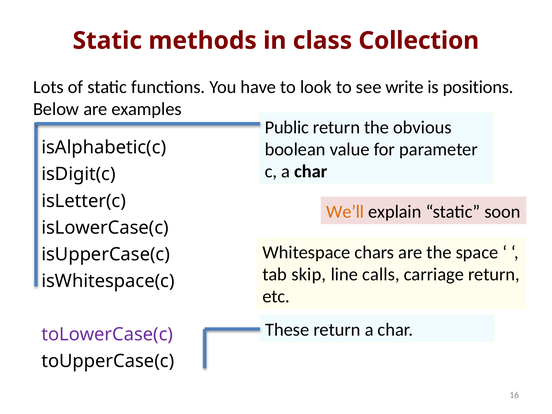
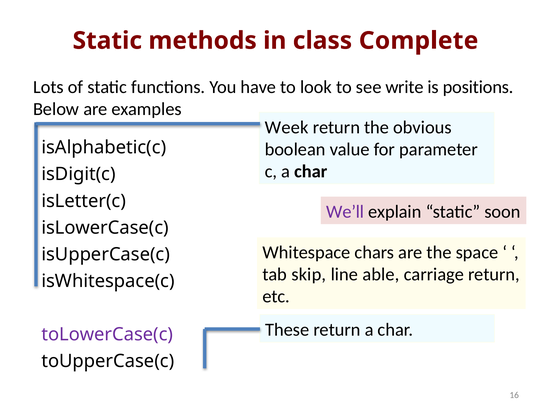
Collection: Collection -> Complete (419, 41)
Public: Public -> Week (287, 127)
We’ll colour: orange -> purple (345, 212)
calls: calls -> able (381, 274)
